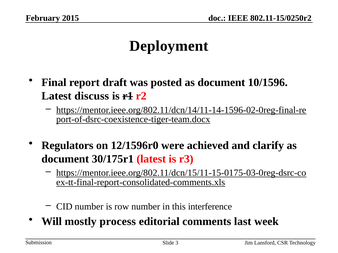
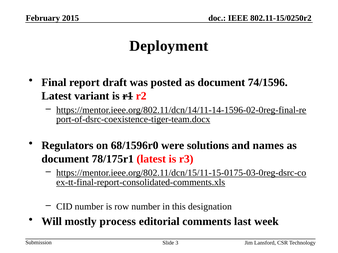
10/1596: 10/1596 -> 74/1596 (268, 82)
discuss: discuss -> variant (92, 96)
12/1596r0: 12/1596r0 -> 68/1596r0 (135, 146)
achieved: achieved -> solutions (208, 146)
clarify: clarify -> names (268, 146)
30/175r1: 30/175r1 -> 78/175r1 (113, 159)
interference: interference -> designation (210, 207)
